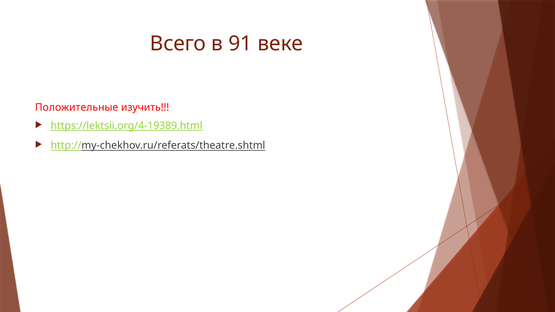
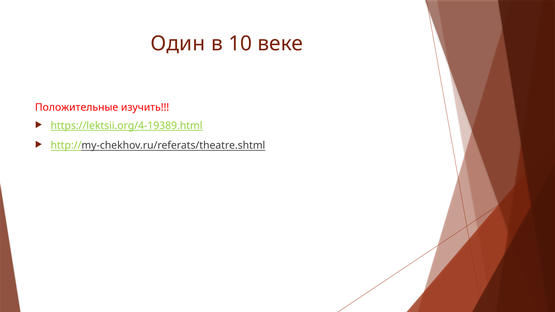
Всего: Всего -> Один (178, 44)
91: 91 -> 10 (240, 44)
